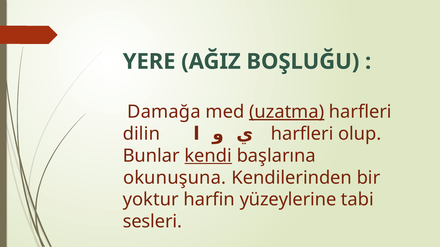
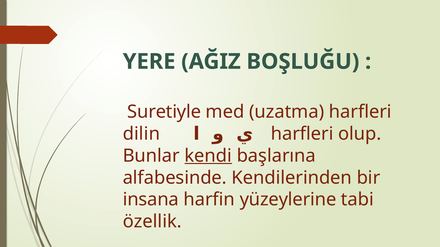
Damağa: Damağa -> Suretiyle (164, 112)
uzatma underline: present -> none (287, 112)
okunuşuna: okunuşuna -> alfabesinde (175, 178)
yoktur: yoktur -> insana (151, 200)
sesleri: sesleri -> özellik (152, 222)
